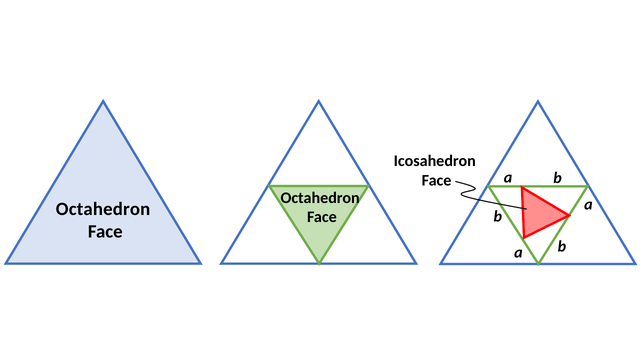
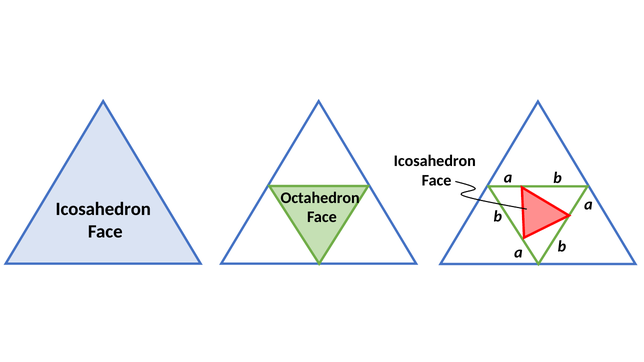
Octahedron: Octahedron -> Icosahedron (103, 209)
